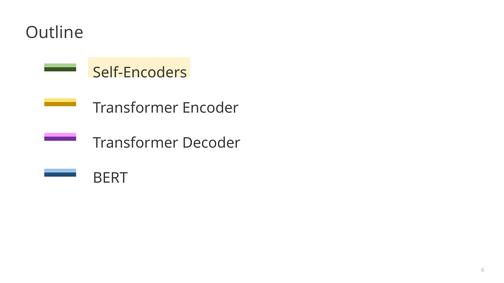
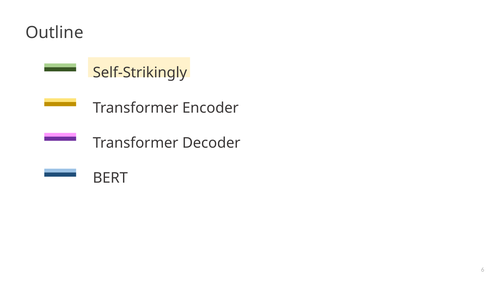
Self-Encoders: Self-Encoders -> Self-Strikingly (140, 73)
